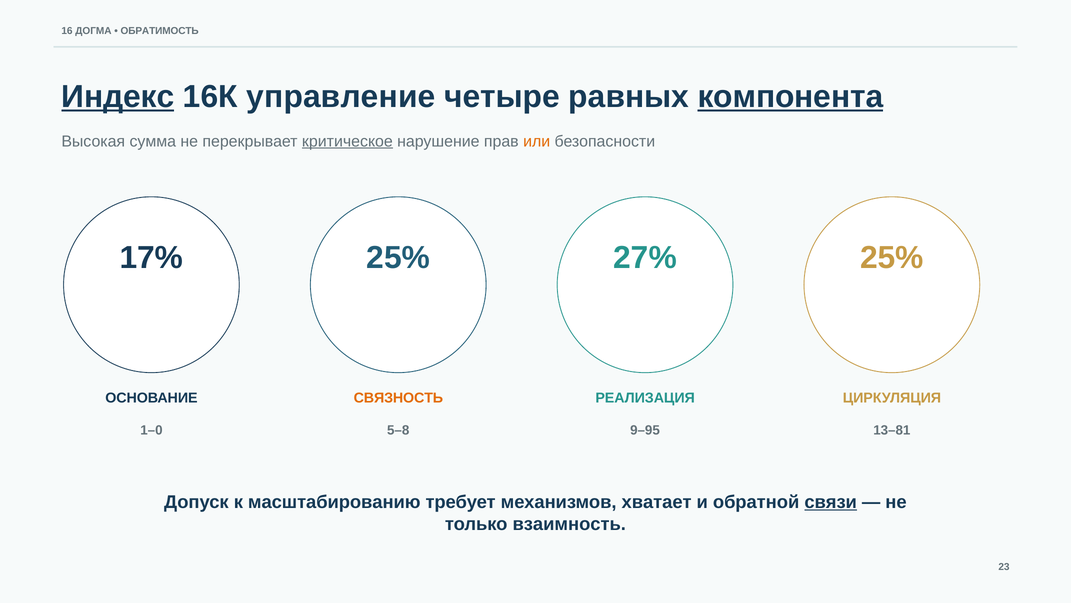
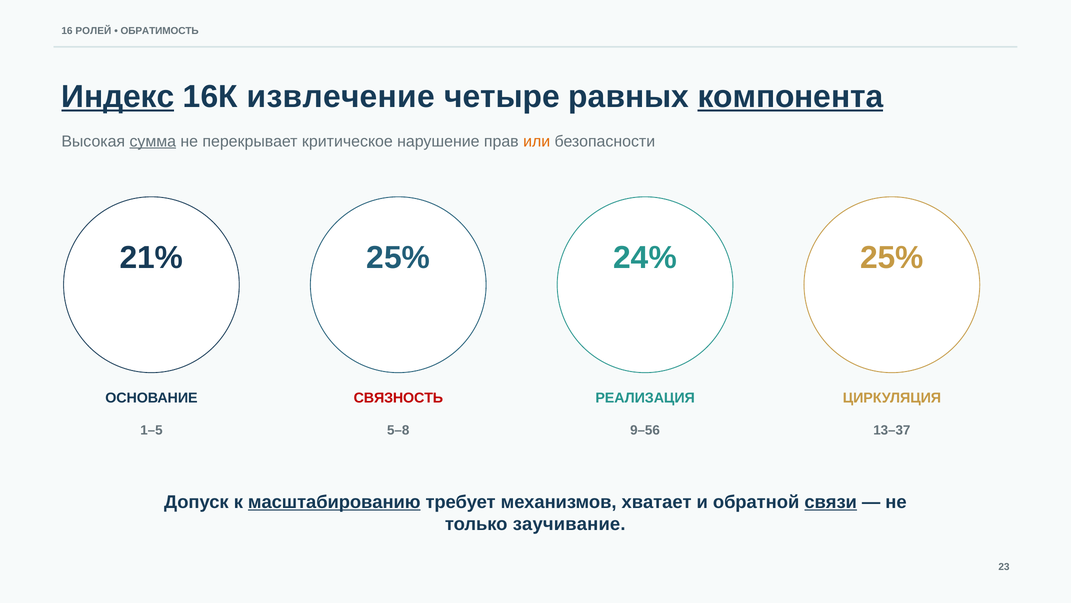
ДОГМА: ДОГМА -> РОЛЕЙ (93, 31)
управление: управление -> извлечение (341, 97)
сумма underline: none -> present (153, 141)
критическое underline: present -> none (347, 141)
17%: 17% -> 21% (151, 257)
27%: 27% -> 24% (645, 257)
СВЯЗНОСТЬ colour: orange -> red (398, 398)
1–0: 1–0 -> 1–5 (151, 430)
9–95: 9–95 -> 9–56 (645, 430)
13–81: 13–81 -> 13–37 (892, 430)
масштабированию underline: none -> present (334, 501)
взаимность: взаимность -> заучивание (569, 524)
